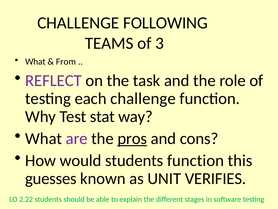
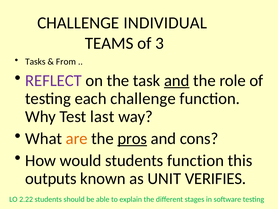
FOLLOWING: FOLLOWING -> INDIVIDUAL (165, 23)
What: What -> Tasks (35, 61)
and underline: none -> present (177, 80)
stat: stat -> last (102, 116)
are colour: purple -> orange (77, 138)
guesses: guesses -> outputs (51, 178)
